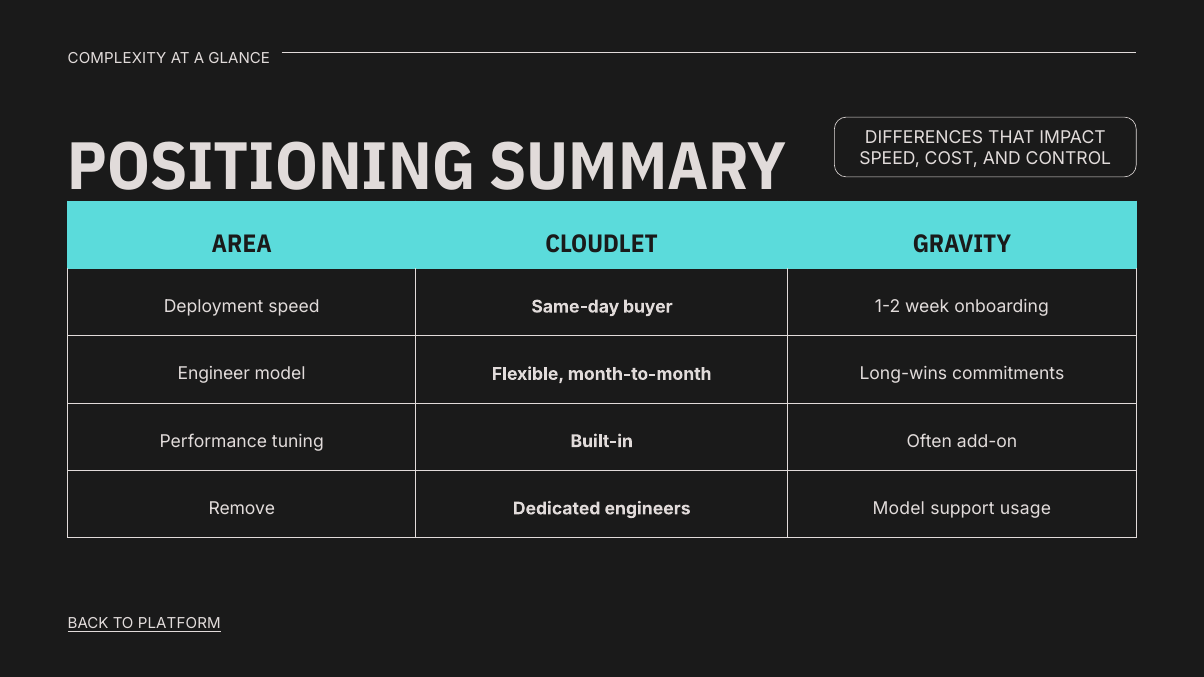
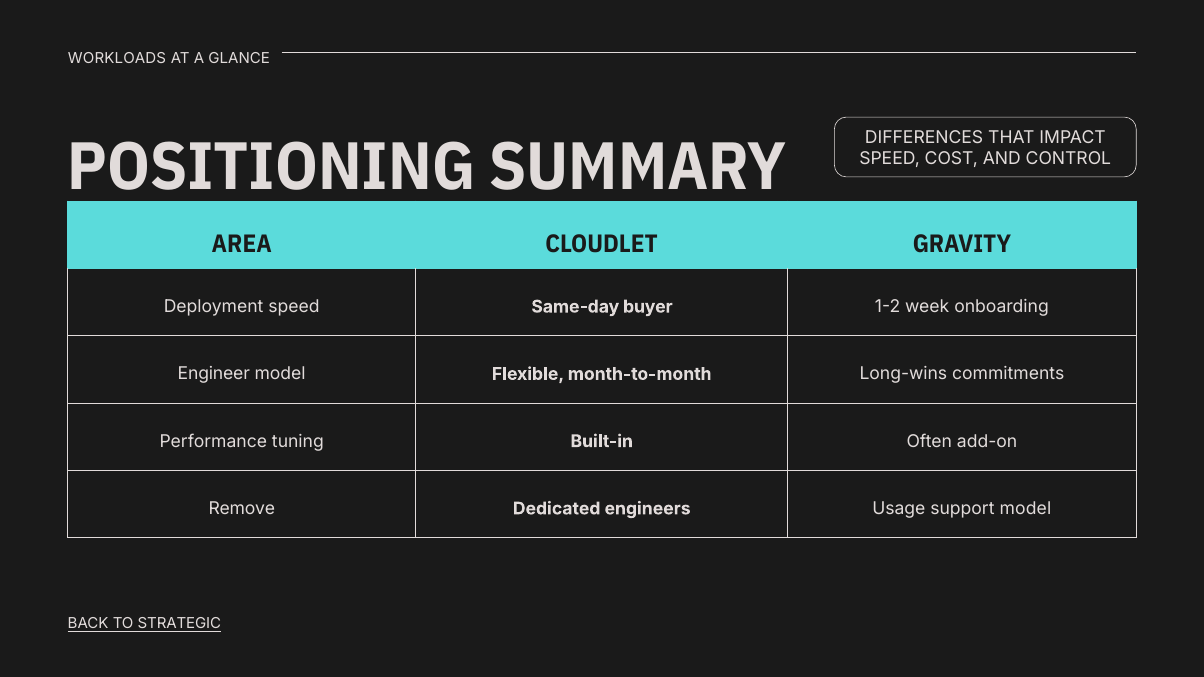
COMPLEXITY: COMPLEXITY -> WORKLOADS (117, 59)
engineers Model: Model -> Usage (899, 509)
support usage: usage -> model (1025, 509)
PLATFORM: PLATFORM -> STRATEGIC (179, 624)
